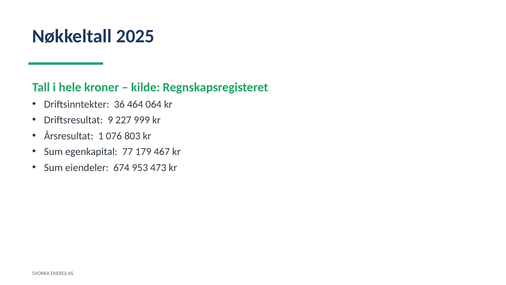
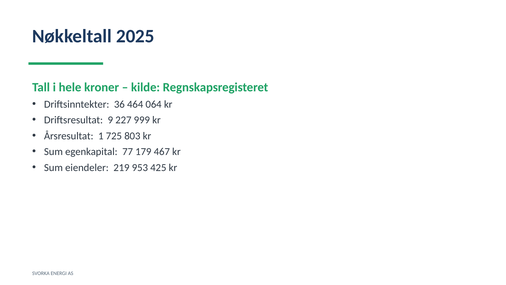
076: 076 -> 725 (114, 136)
674: 674 -> 219 (121, 167)
473: 473 -> 425 (158, 167)
